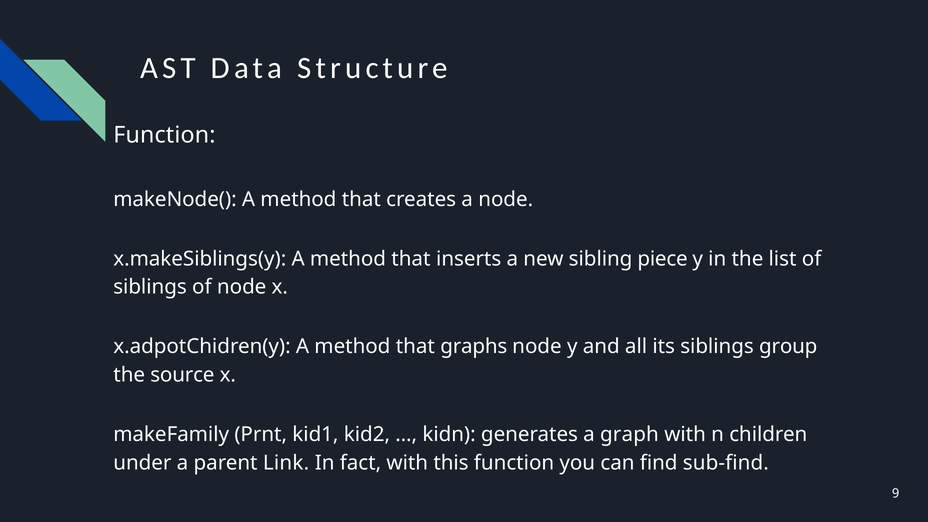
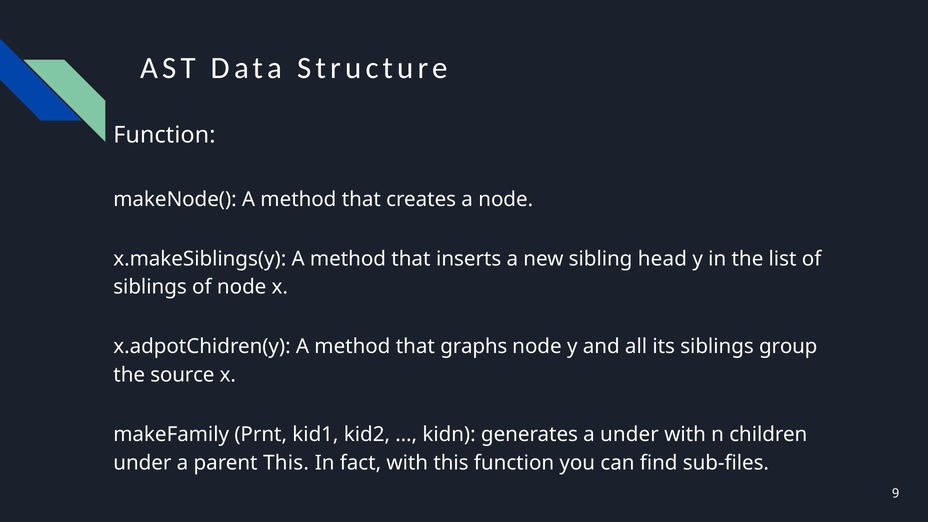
piece: piece -> head (662, 259)
a graph: graph -> under (629, 434)
parent Link: Link -> This (286, 463)
sub-find: sub-find -> sub-files (726, 463)
